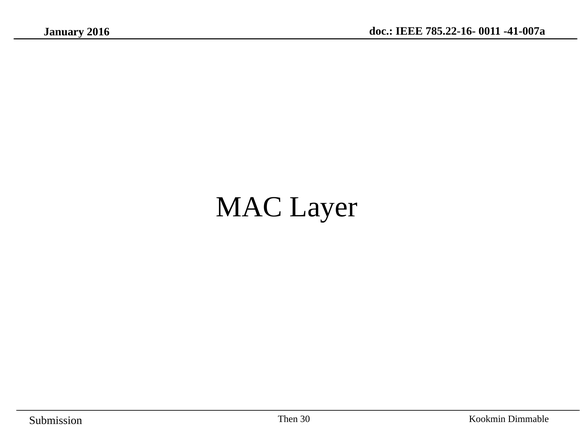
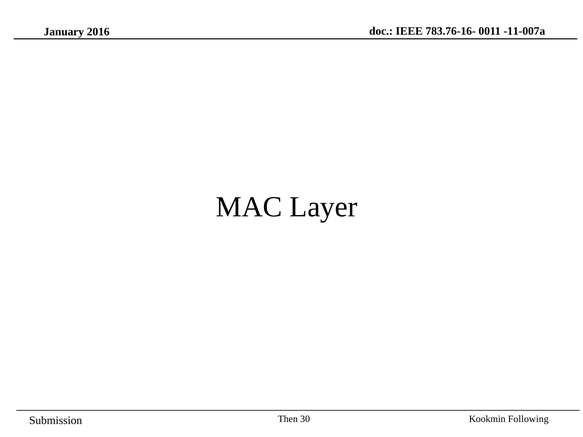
785.22-16-: 785.22-16- -> 783.76-16- (451, 31)
-41-007a: -41-007a -> -11-007a (524, 31)
Dimmable: Dimmable -> Following (528, 419)
